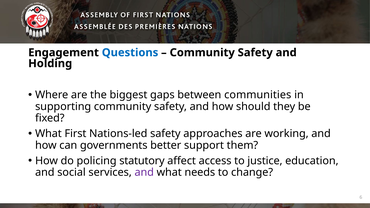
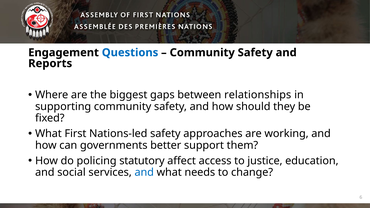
Holding: Holding -> Reports (50, 63)
communities: communities -> relationships (258, 95)
and colour: purple -> blue (144, 172)
